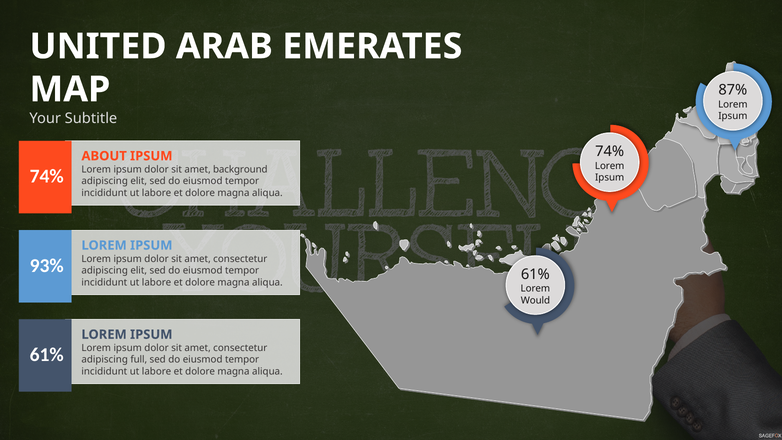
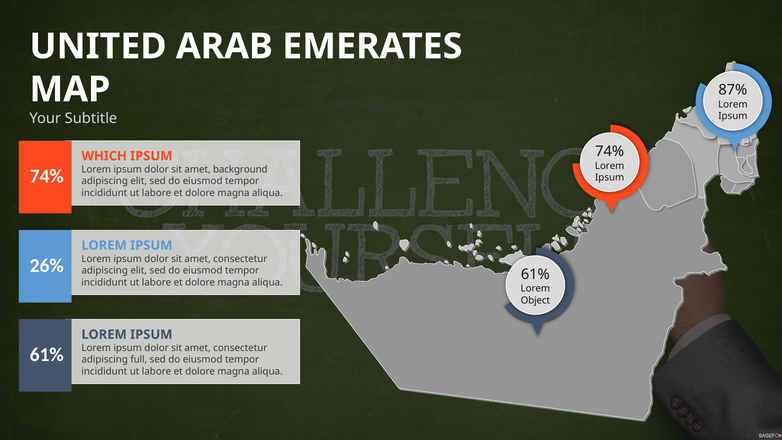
ABOUT: ABOUT -> WHICH (104, 156)
93%: 93% -> 26% (47, 266)
Would: Would -> Object (535, 300)
